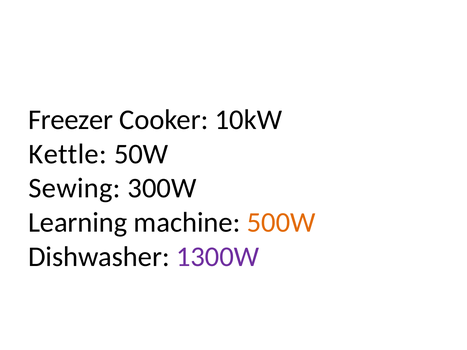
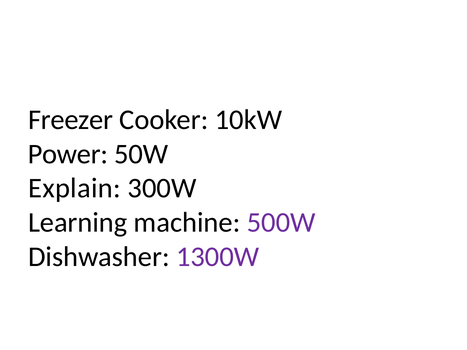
Kettle: Kettle -> Power (68, 154)
Sewing: Sewing -> Explain (74, 188)
500W colour: orange -> purple (281, 223)
